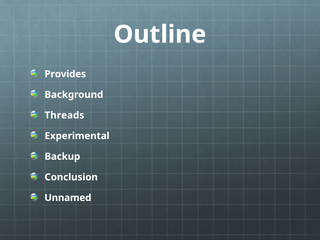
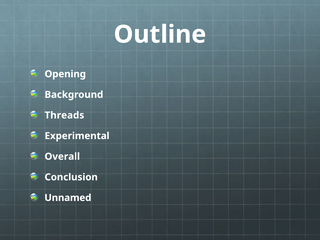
Provides: Provides -> Opening (65, 74)
Backup: Backup -> Overall (62, 157)
